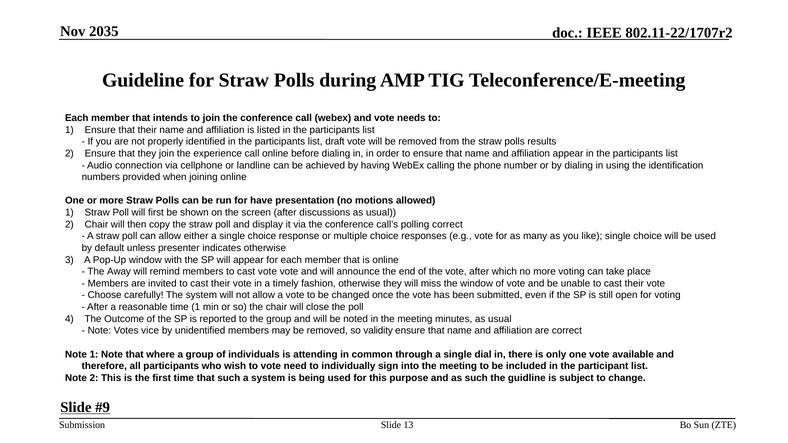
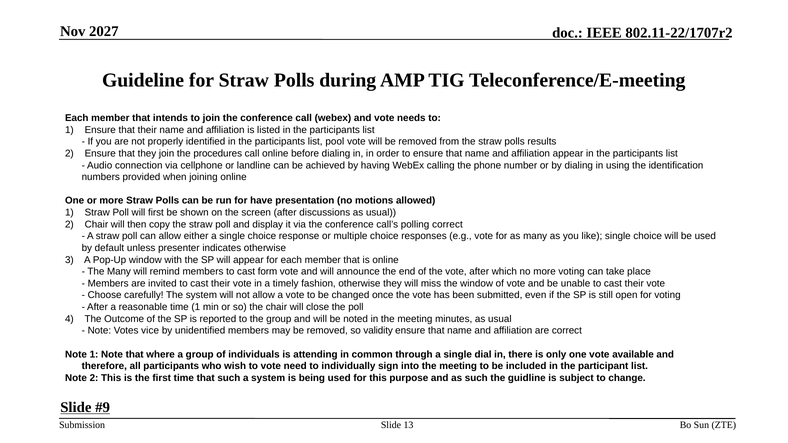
2035: 2035 -> 2027 (104, 31)
draft: draft -> pool (335, 142)
experience: experience -> procedures (218, 154)
The Away: Away -> Many (119, 272)
cast vote: vote -> form (268, 272)
